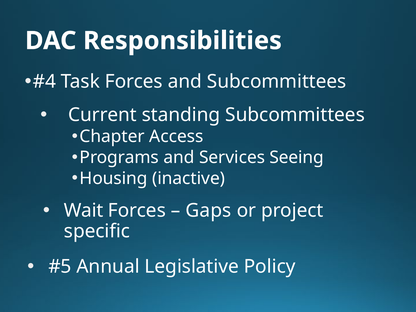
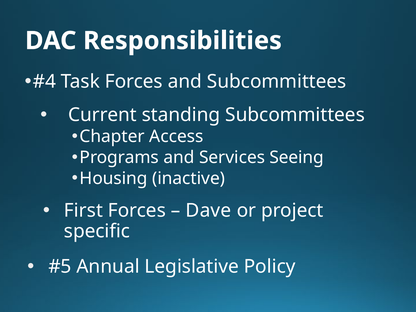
Wait: Wait -> First (83, 211)
Gaps: Gaps -> Dave (208, 211)
